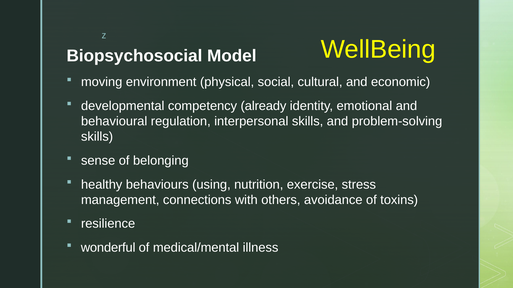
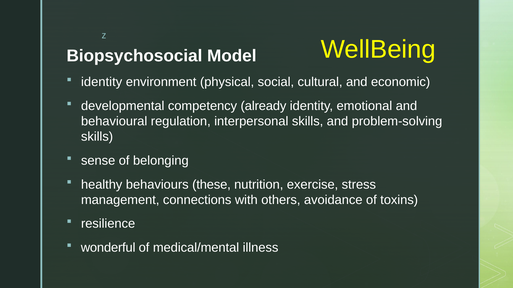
moving: moving -> identity (102, 82)
using: using -> these (211, 185)
